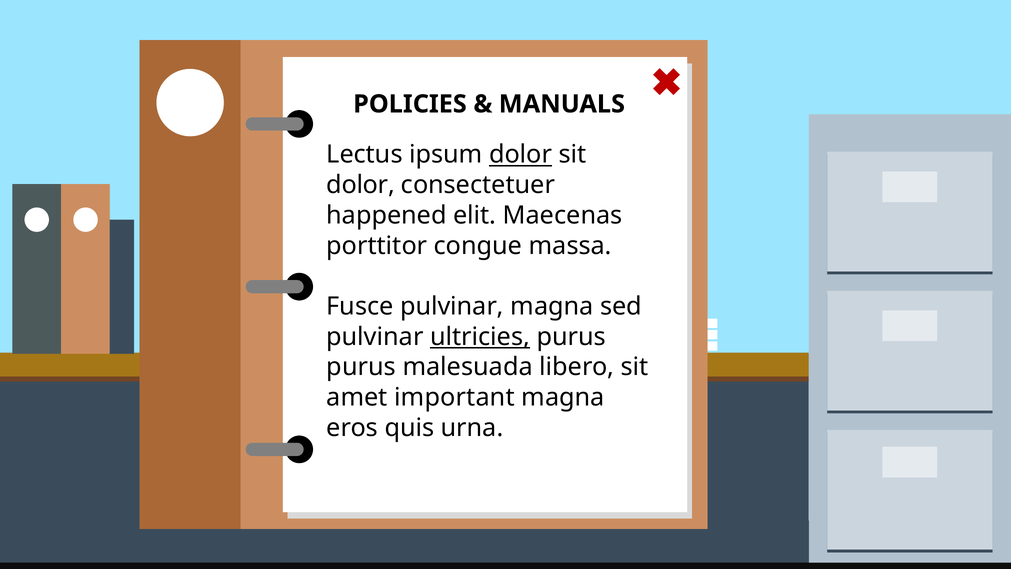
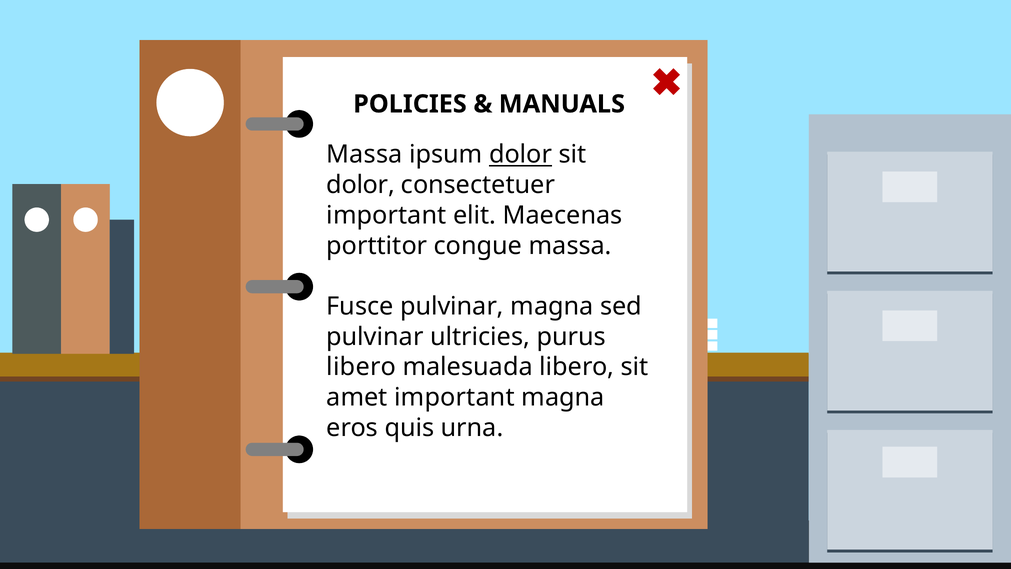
Lectus: Lectus -> Massa (364, 155)
happened: happened -> important (386, 215)
ultricies underline: present -> none (480, 337)
purus: purus -> libero (361, 367)
